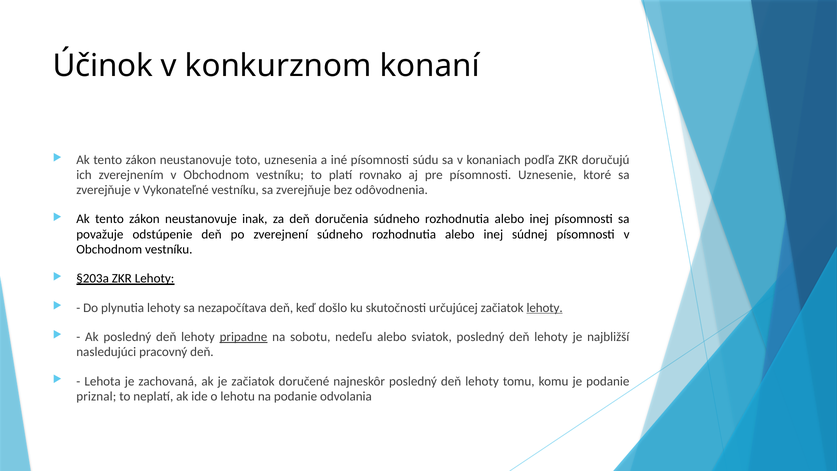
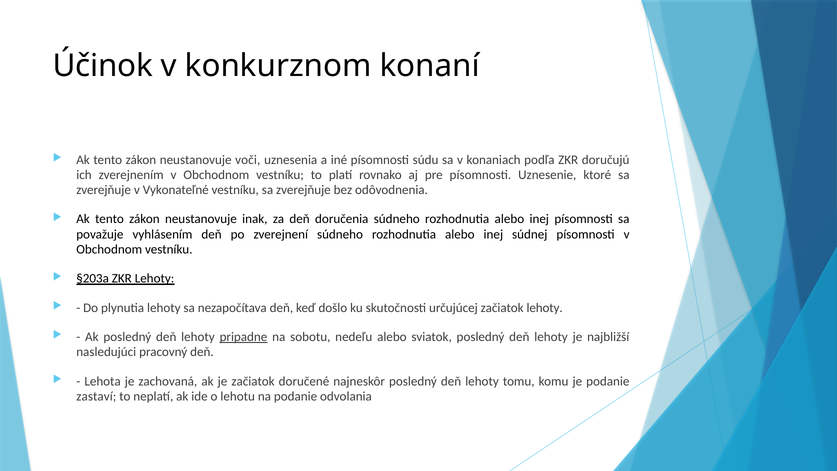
toto: toto -> voči (248, 160)
odstúpenie: odstúpenie -> vyhlásením (162, 234)
lehoty underline: present -> none (545, 308)
priznal: priznal -> zastaví (96, 396)
